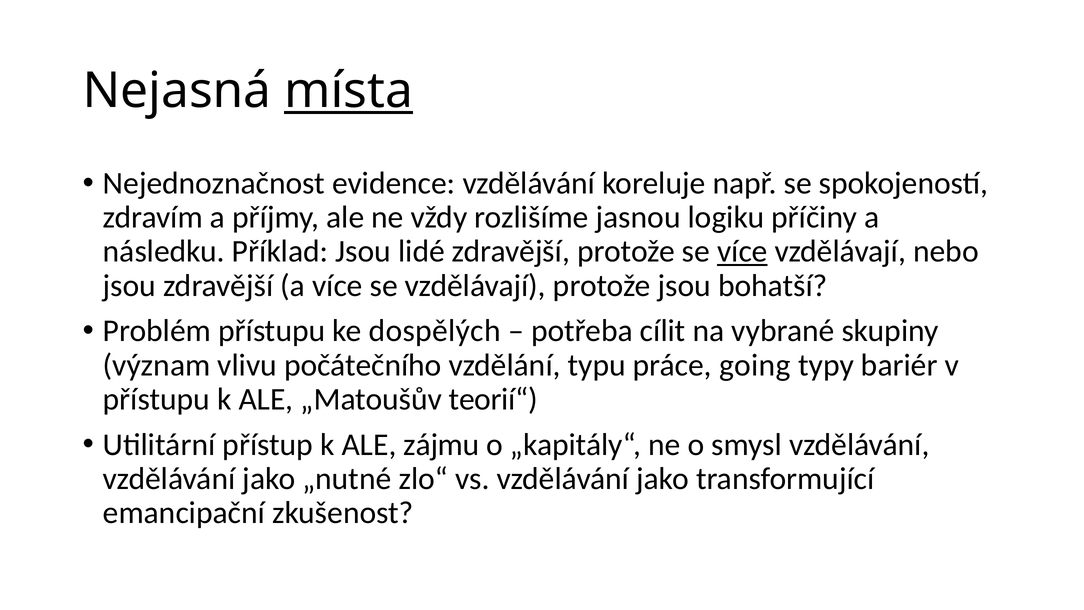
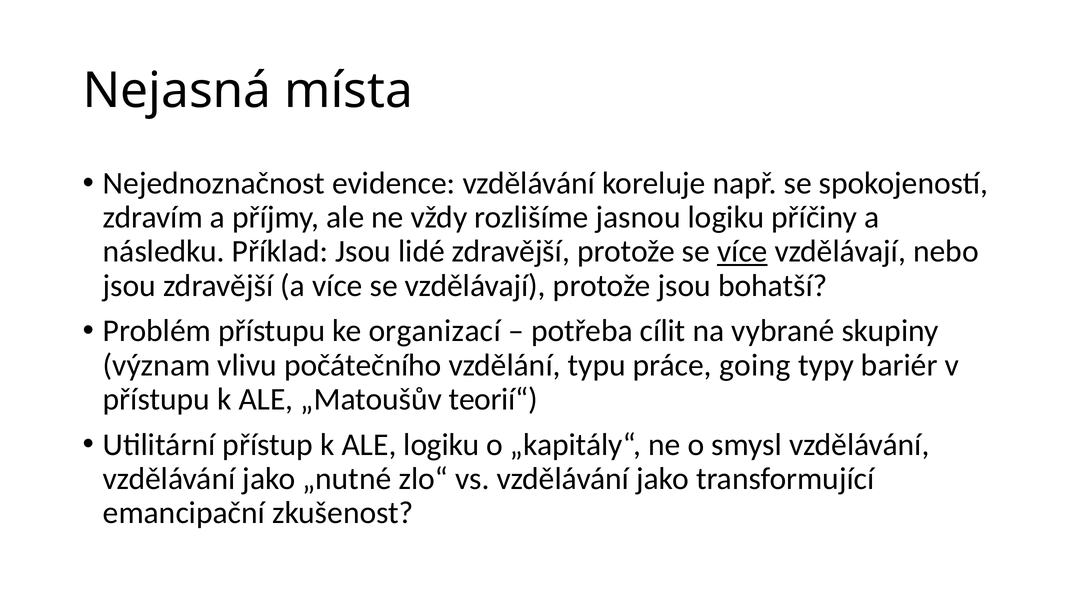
místa underline: present -> none (349, 91)
dospělých: dospělých -> organizací (435, 331)
ALE zájmu: zájmu -> logiku (441, 444)
